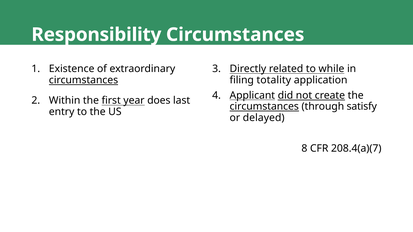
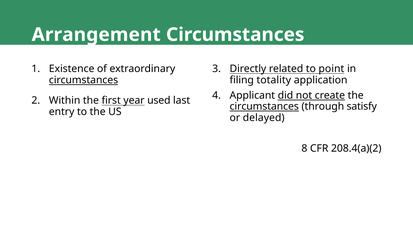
Responsibility: Responsibility -> Arrangement (96, 35)
while: while -> point (331, 69)
Applicant underline: present -> none (252, 96)
does: does -> used (159, 101)
208.4(a)(7: 208.4(a)(7 -> 208.4(a)(2 (356, 149)
